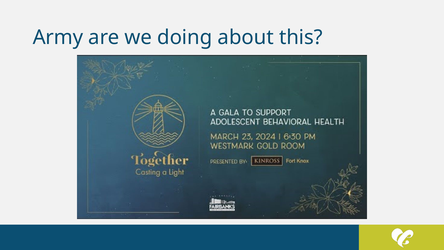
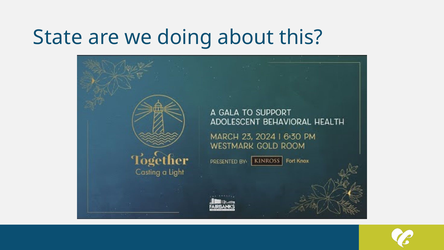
Army: Army -> State (58, 37)
